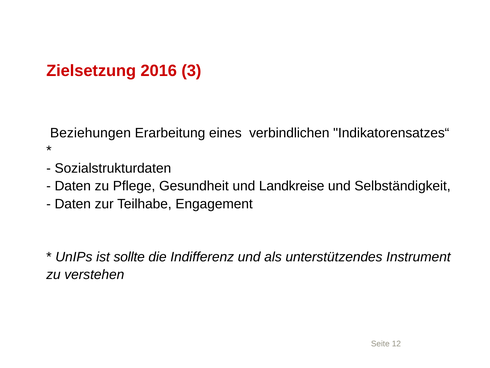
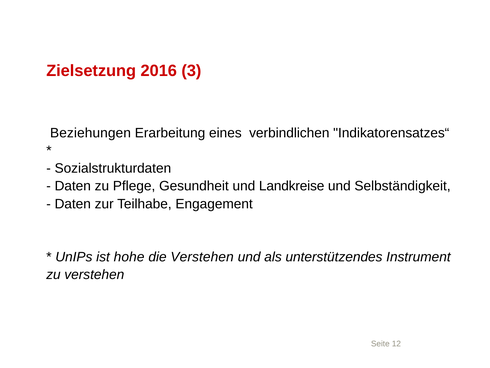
sollte: sollte -> hohe (129, 257)
die Indifferenz: Indifferenz -> Verstehen (202, 257)
